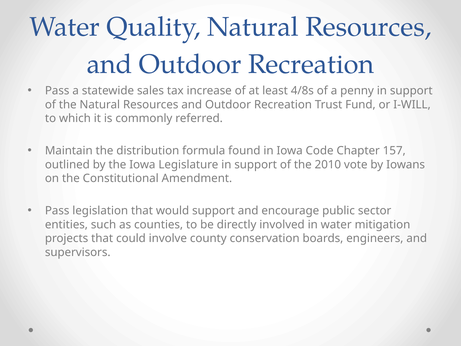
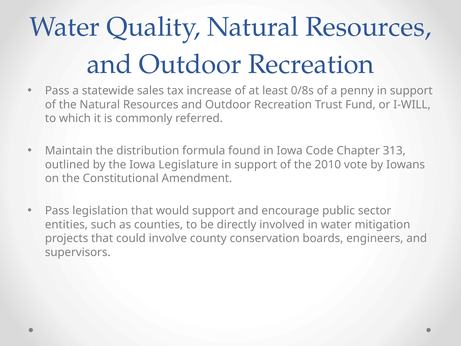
4/8s: 4/8s -> 0/8s (302, 91)
157: 157 -> 313 (394, 151)
